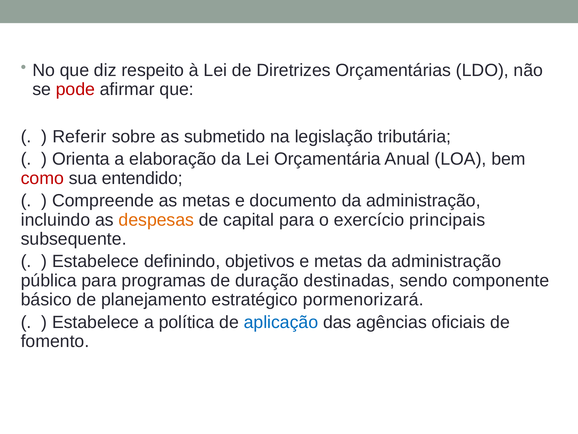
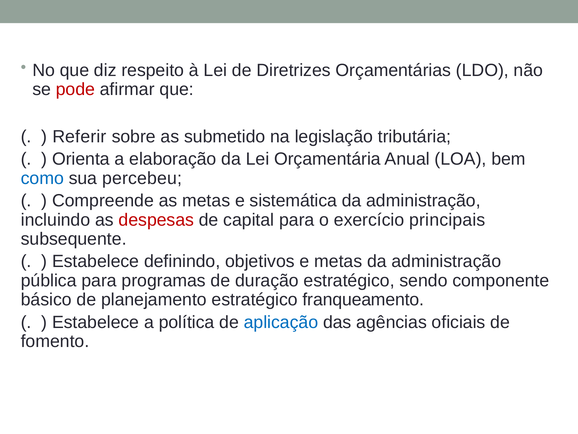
como colour: red -> blue (42, 178)
entendido: entendido -> percebeu (142, 178)
documento: documento -> sistemática (293, 201)
despesas colour: orange -> red (156, 220)
duração destinadas: destinadas -> estratégico (349, 280)
pormenorizará: pormenorizará -> franqueamento (363, 299)
